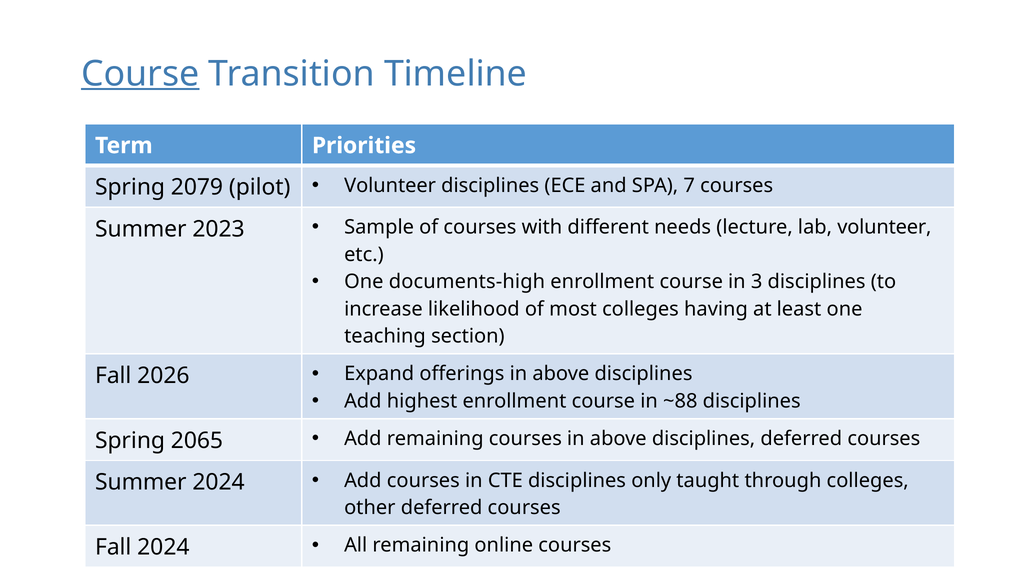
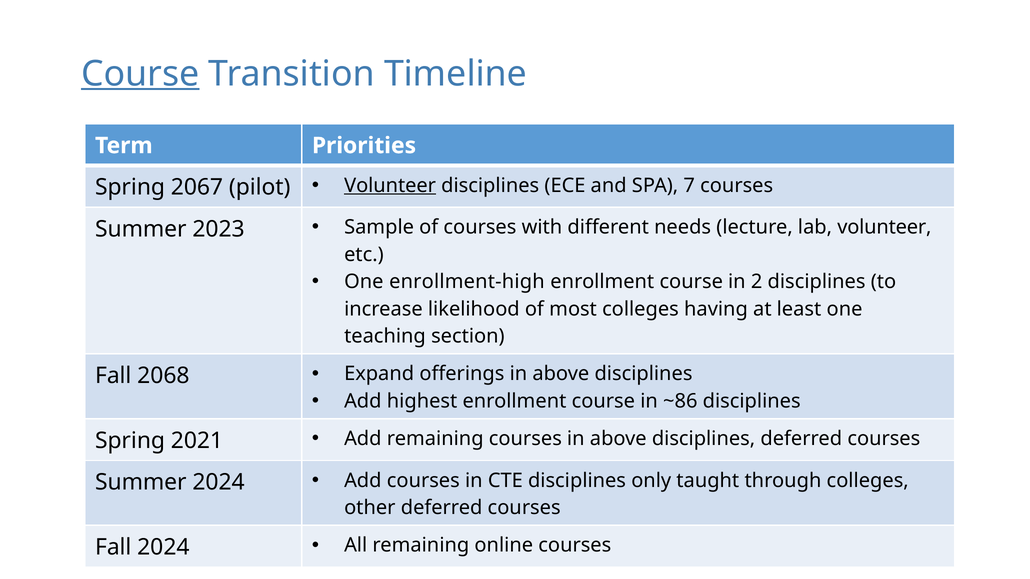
2079: 2079 -> 2067 (197, 188)
Volunteer underline: none -> present (390, 186)
documents-high: documents-high -> enrollment-high (467, 282)
3: 3 -> 2 (757, 282)
2026: 2026 -> 2068 (163, 376)
~88: ~88 -> ~86 (680, 401)
2065: 2065 -> 2021 (197, 441)
